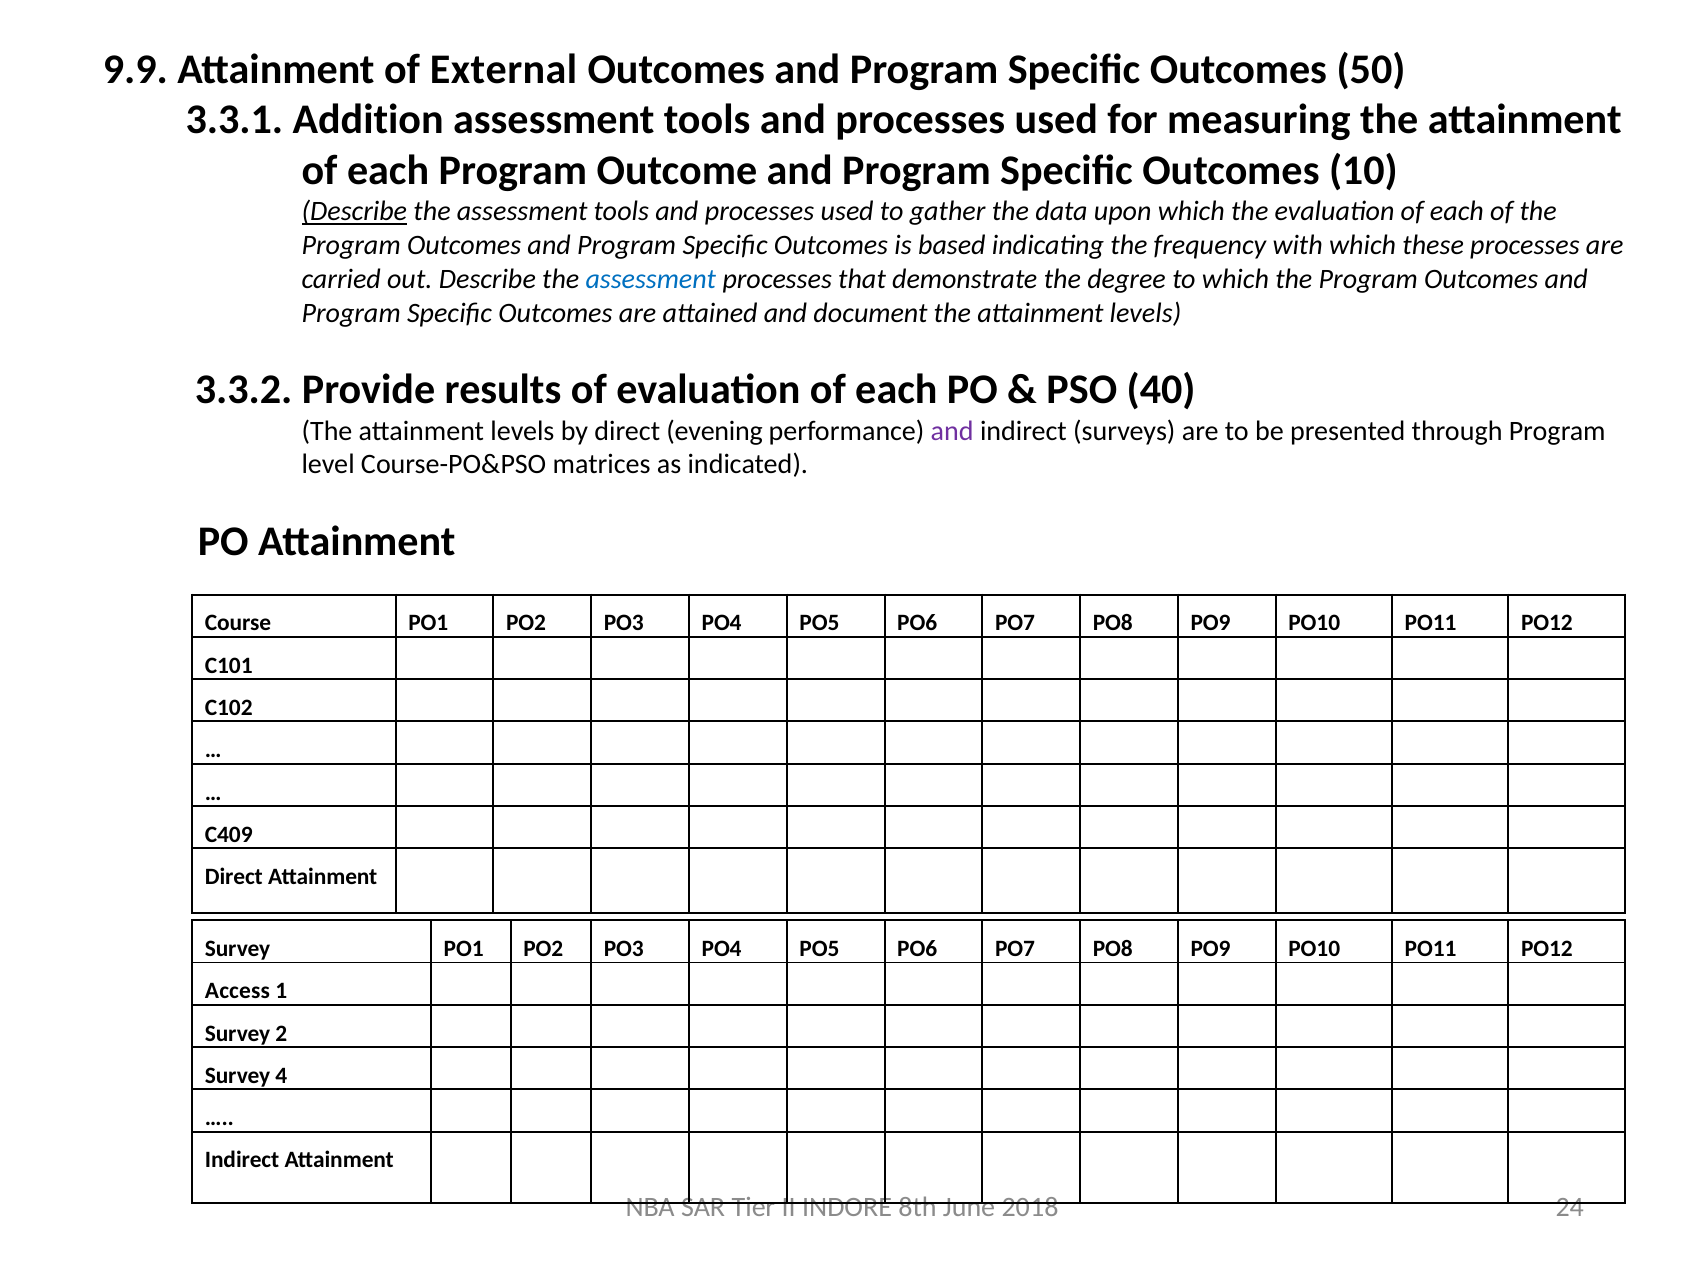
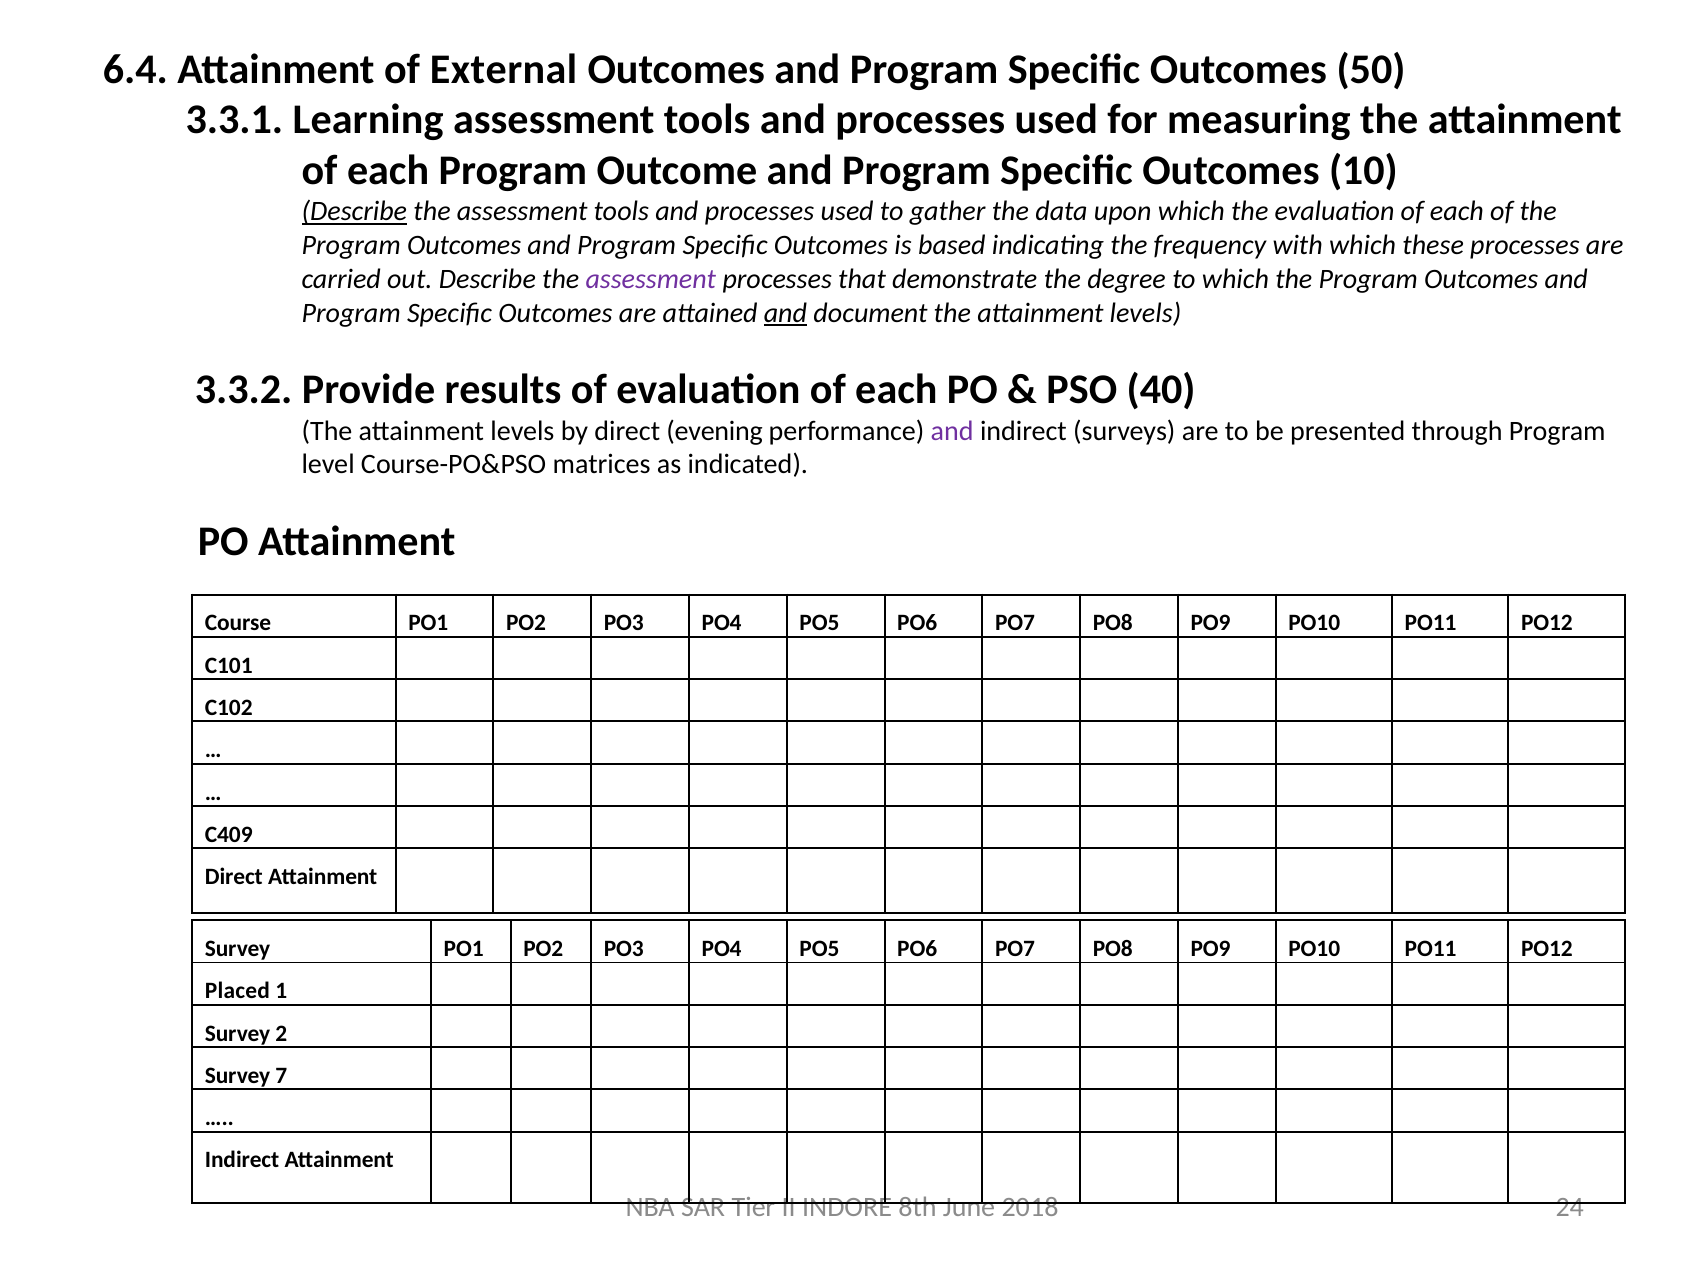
9.9: 9.9 -> 6.4 (135, 69)
Addition: Addition -> Learning (368, 120)
assessment colour: blue -> purple (651, 279)
and underline: none -> present (785, 313)
Access: Access -> Placed (237, 991)
4: 4 -> 7 (281, 1075)
